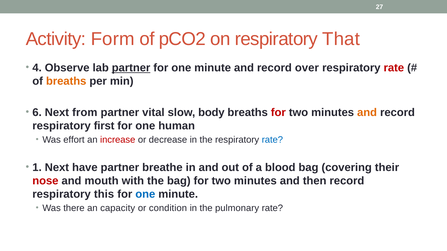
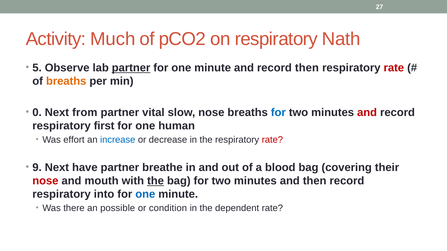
Form: Form -> Much (113, 39)
That: That -> Nath (341, 39)
4: 4 -> 5 (37, 68)
record over: over -> then (307, 68)
6: 6 -> 0 (37, 113)
slow body: body -> nose (211, 113)
for colour: red -> blue (278, 113)
and colour: orange -> red (367, 113)
increase colour: red -> blue (118, 140)
rate colour: blue -> red (272, 140)
1: 1 -> 9 (37, 168)
the underline: none -> present (156, 181)
this: this -> into (104, 194)
capacity: capacity -> possible (118, 209)
pulmonary: pulmonary -> dependent (237, 209)
